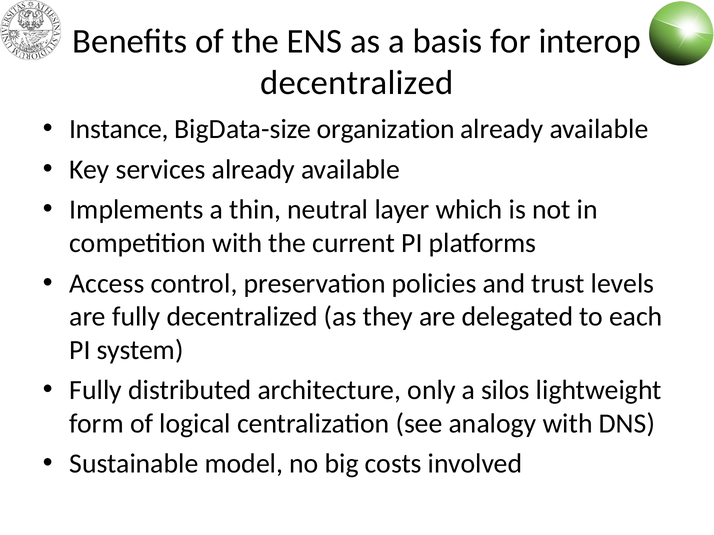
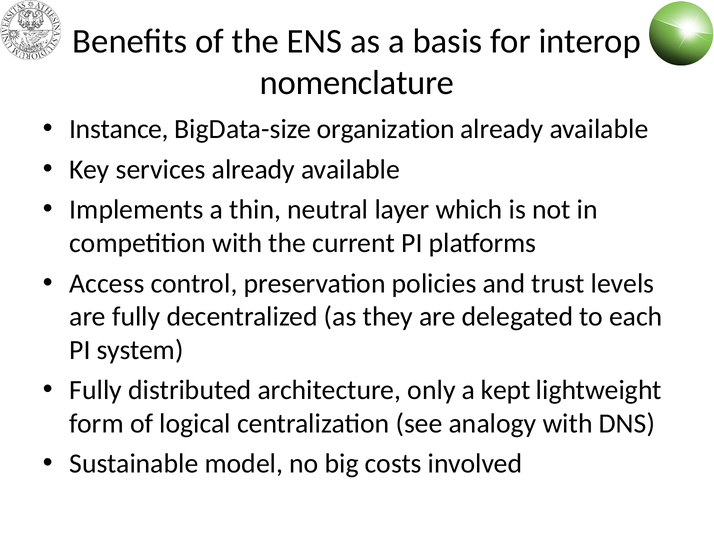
decentralized: decentralized -> nomenclature (357, 83)
silos: silos -> kept (506, 391)
